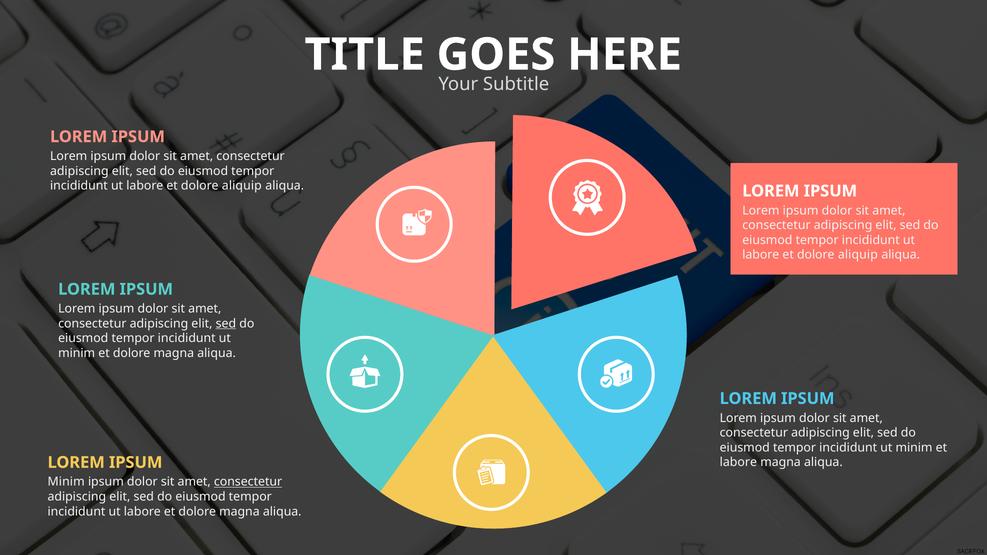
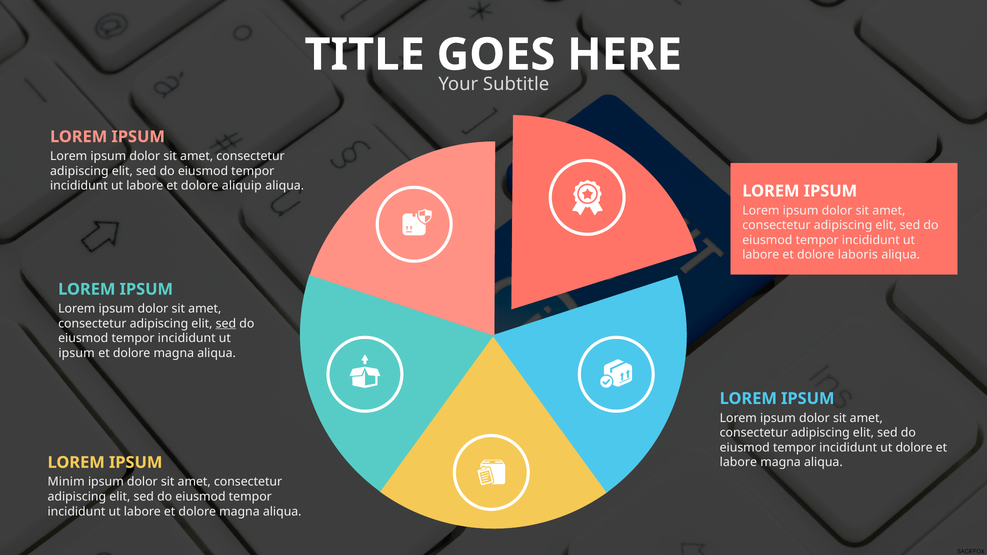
aliquip: aliquip -> laboris (858, 255)
minim: minim -> ipsum (77, 353)
minim: minim -> dolore (914, 448)
consectetur underline: present -> none (248, 482)
